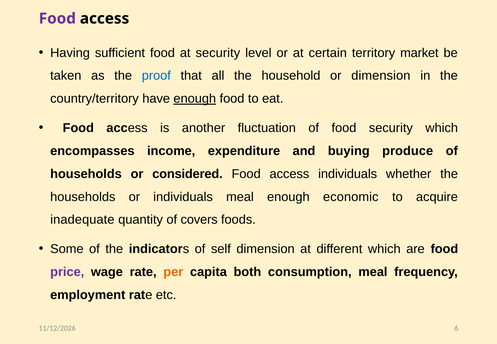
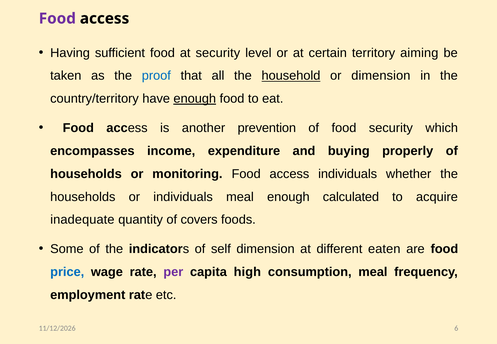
market: market -> aiming (419, 53)
household underline: none -> present (291, 76)
fluctuation: fluctuation -> prevention (267, 128)
produce: produce -> properly (408, 151)
considered: considered -> monitoring (187, 174)
economic: economic -> calculated (351, 197)
different which: which -> eaten (384, 249)
price colour: purple -> blue (67, 272)
per colour: orange -> purple (173, 272)
both: both -> high (247, 272)
